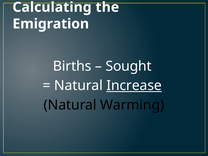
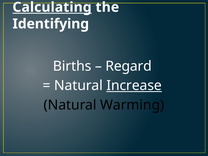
Calculating underline: none -> present (52, 7)
Emigration: Emigration -> Identifying (51, 24)
Sought: Sought -> Regard (129, 66)
